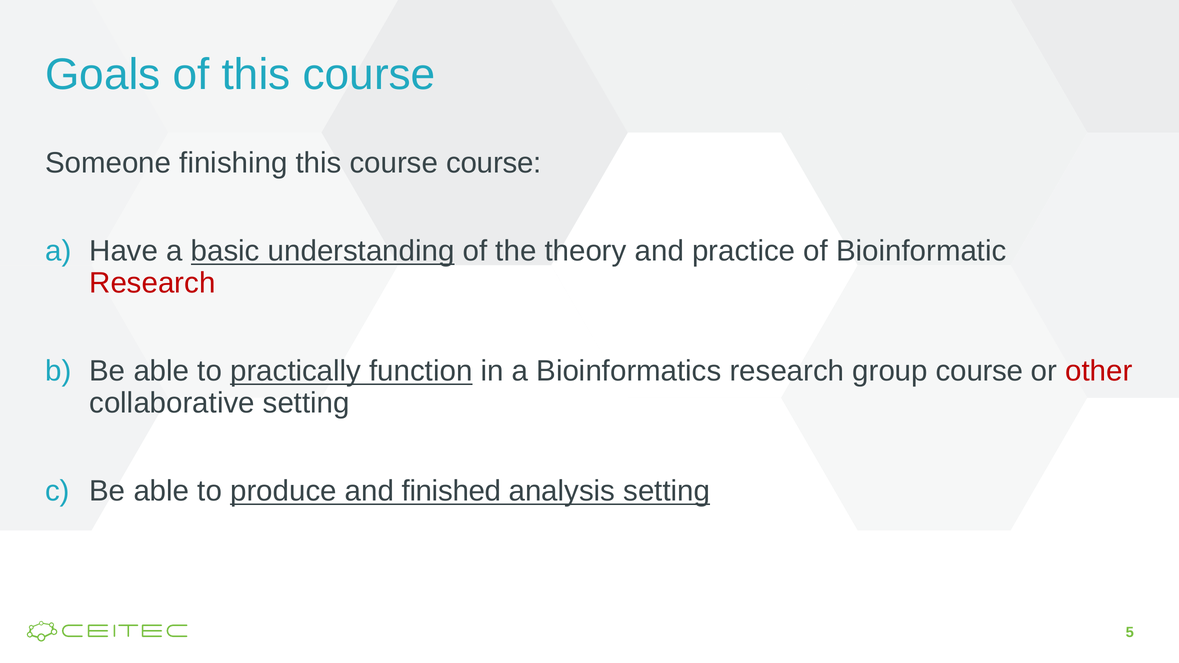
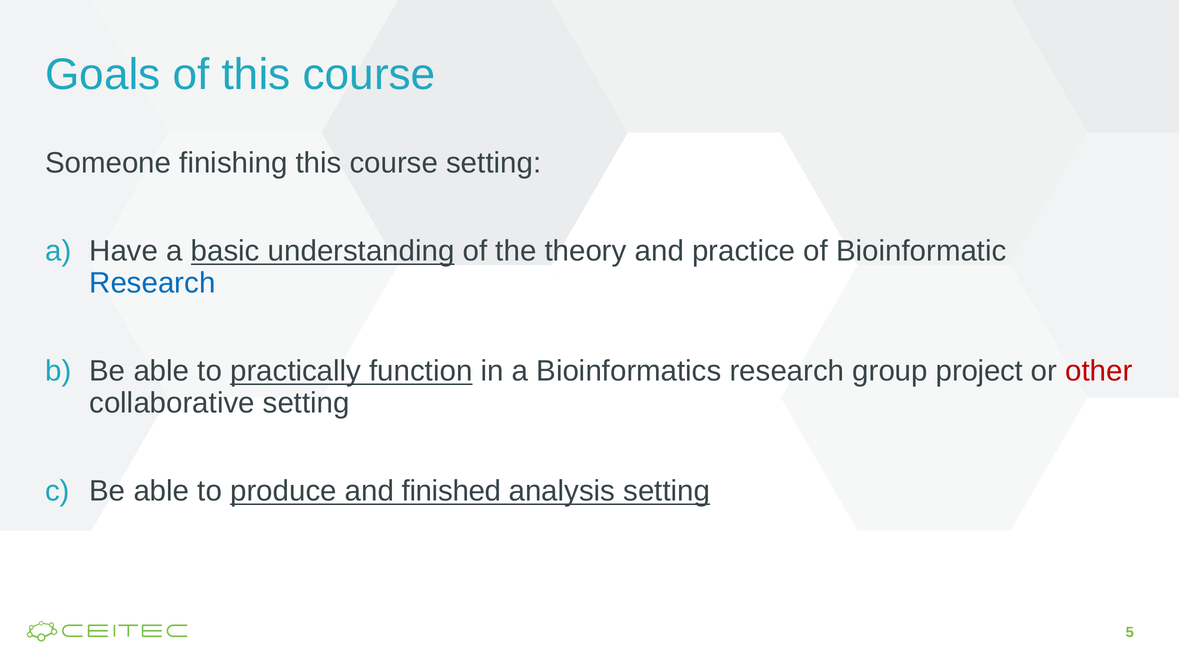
course course: course -> setting (494, 163)
Research colour: red -> blue (152, 283)
group course: course -> project (979, 371)
